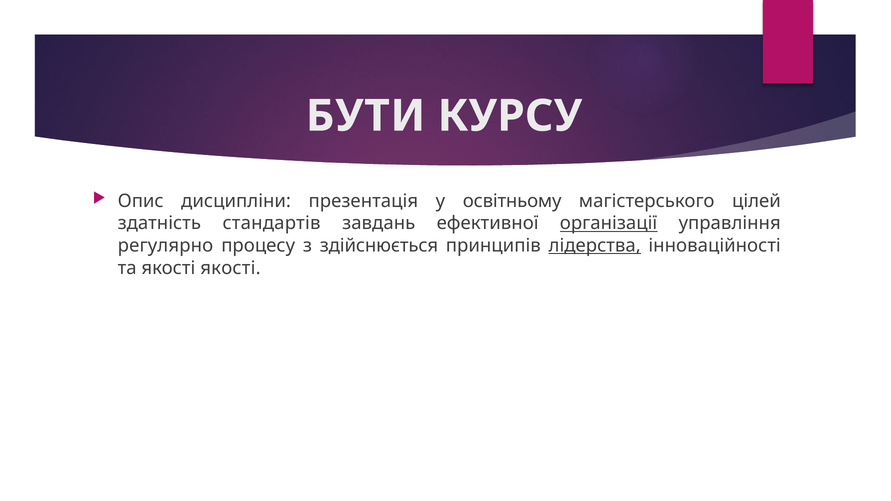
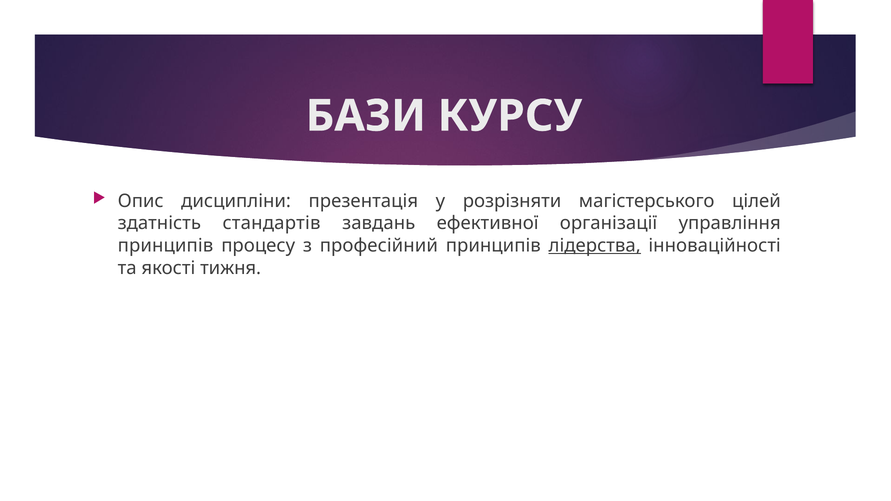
БУТИ: БУТИ -> БАЗИ (366, 116)
освітньому: освітньому -> розрізняти (512, 201)
організації underline: present -> none (609, 223)
регулярно: регулярно -> принципів (166, 246)
здійснюється: здійснюється -> професійний (379, 246)
якості якості: якості -> тижня (231, 268)
